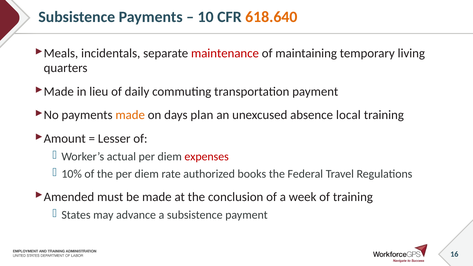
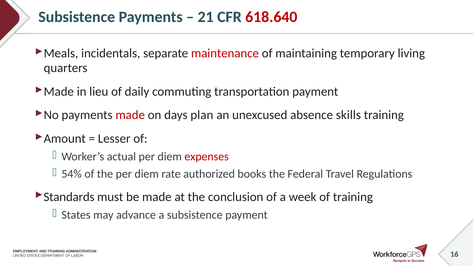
10: 10 -> 21 (206, 17)
618.640 colour: orange -> red (271, 17)
made colour: orange -> red (130, 115)
local: local -> skills (348, 115)
10%: 10% -> 54% (72, 174)
Amended: Amended -> Standards (69, 197)
